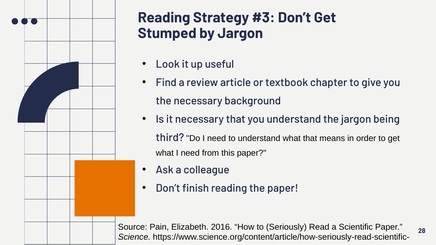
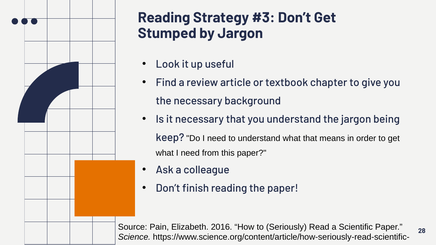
third: third -> keep (170, 138)
